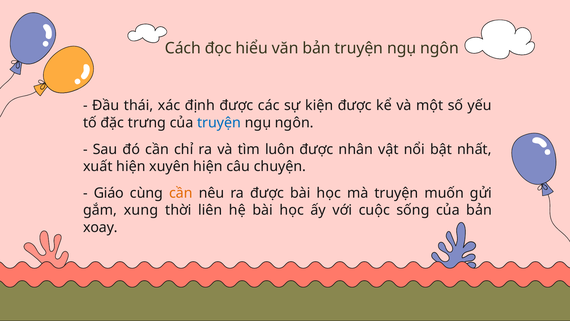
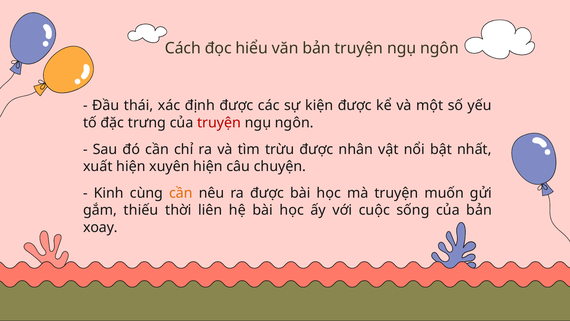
truyện colour: blue -> red (219, 123)
luôn: luôn -> trừu (280, 149)
Giáo: Giáo -> Kinh (109, 193)
xung: xung -> thiếu (141, 210)
